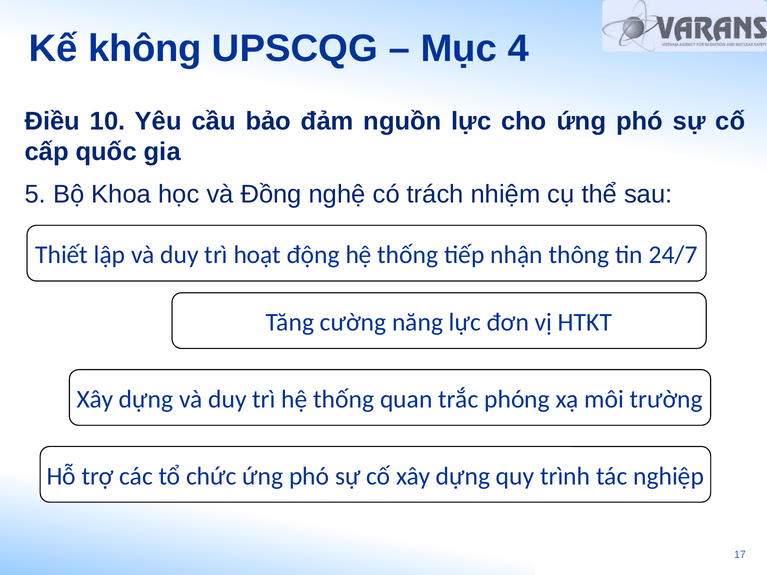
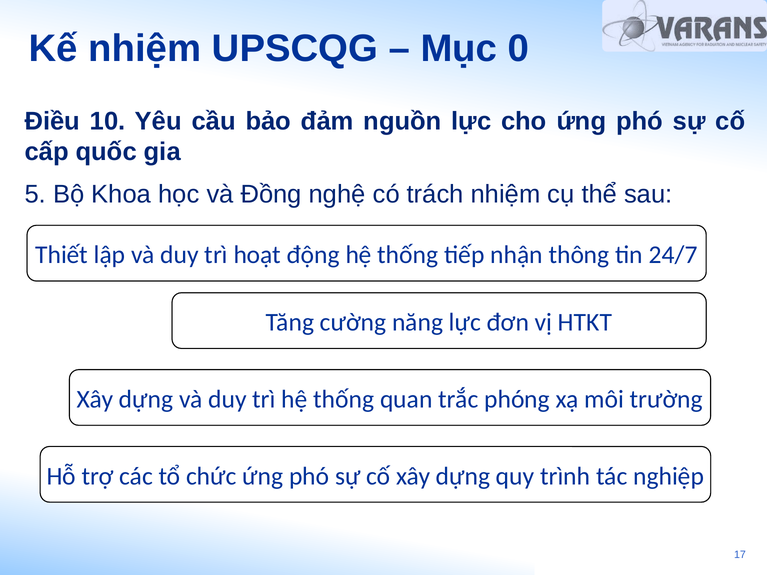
Kế không: không -> nhiệm (145, 49)
4: 4 -> 0 (518, 49)
